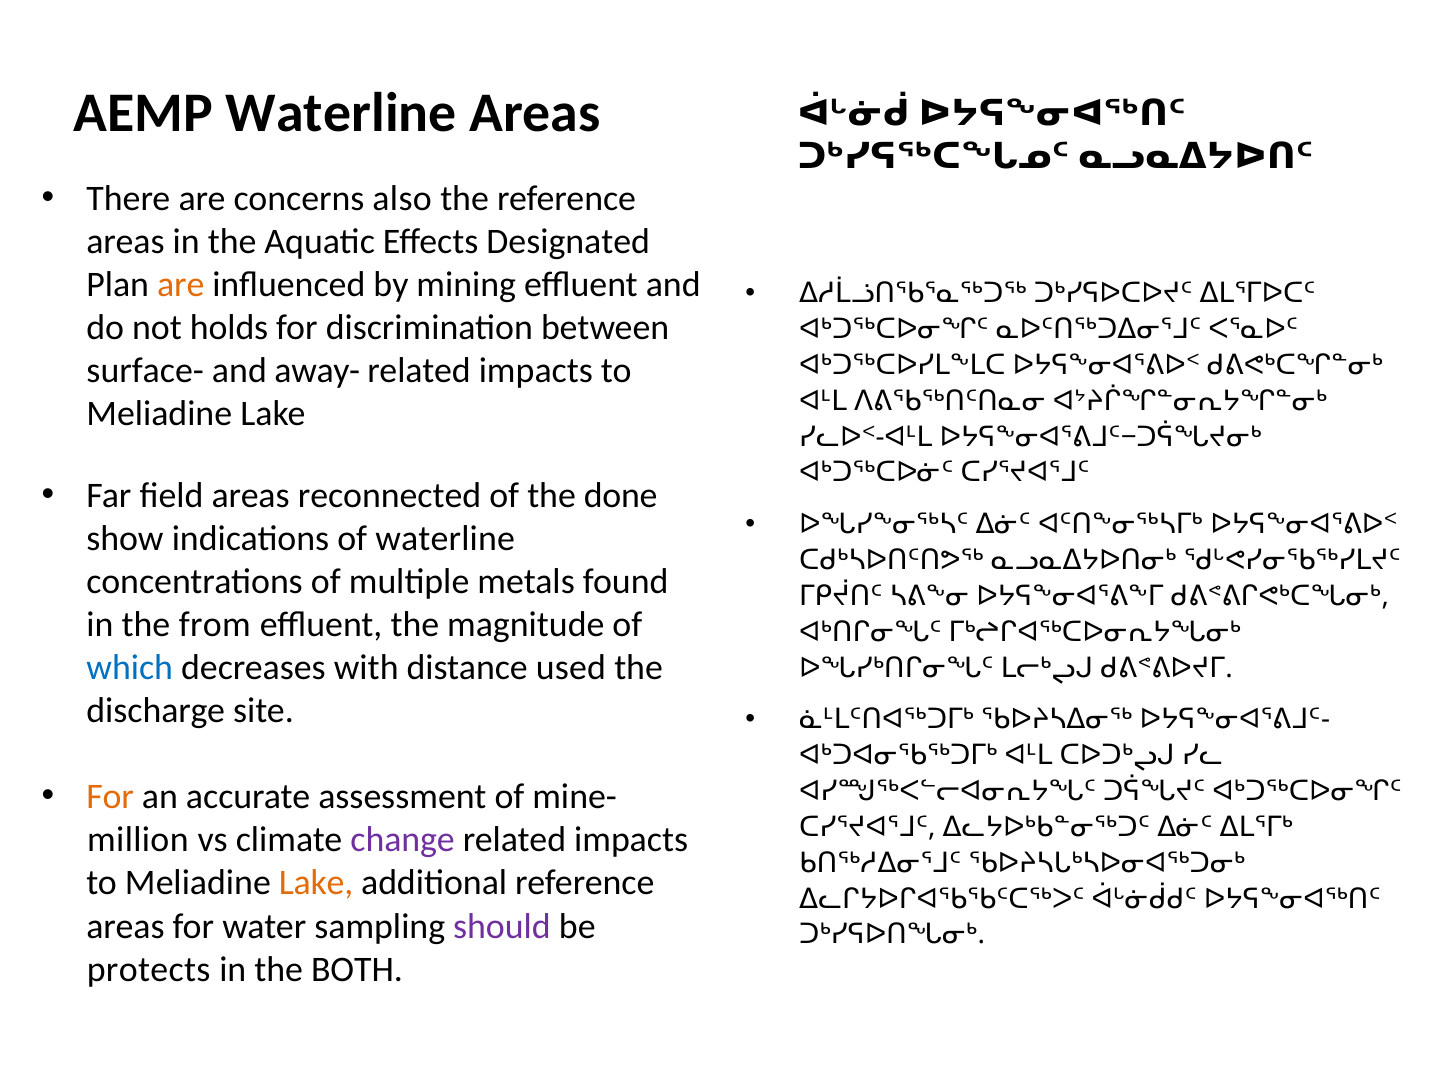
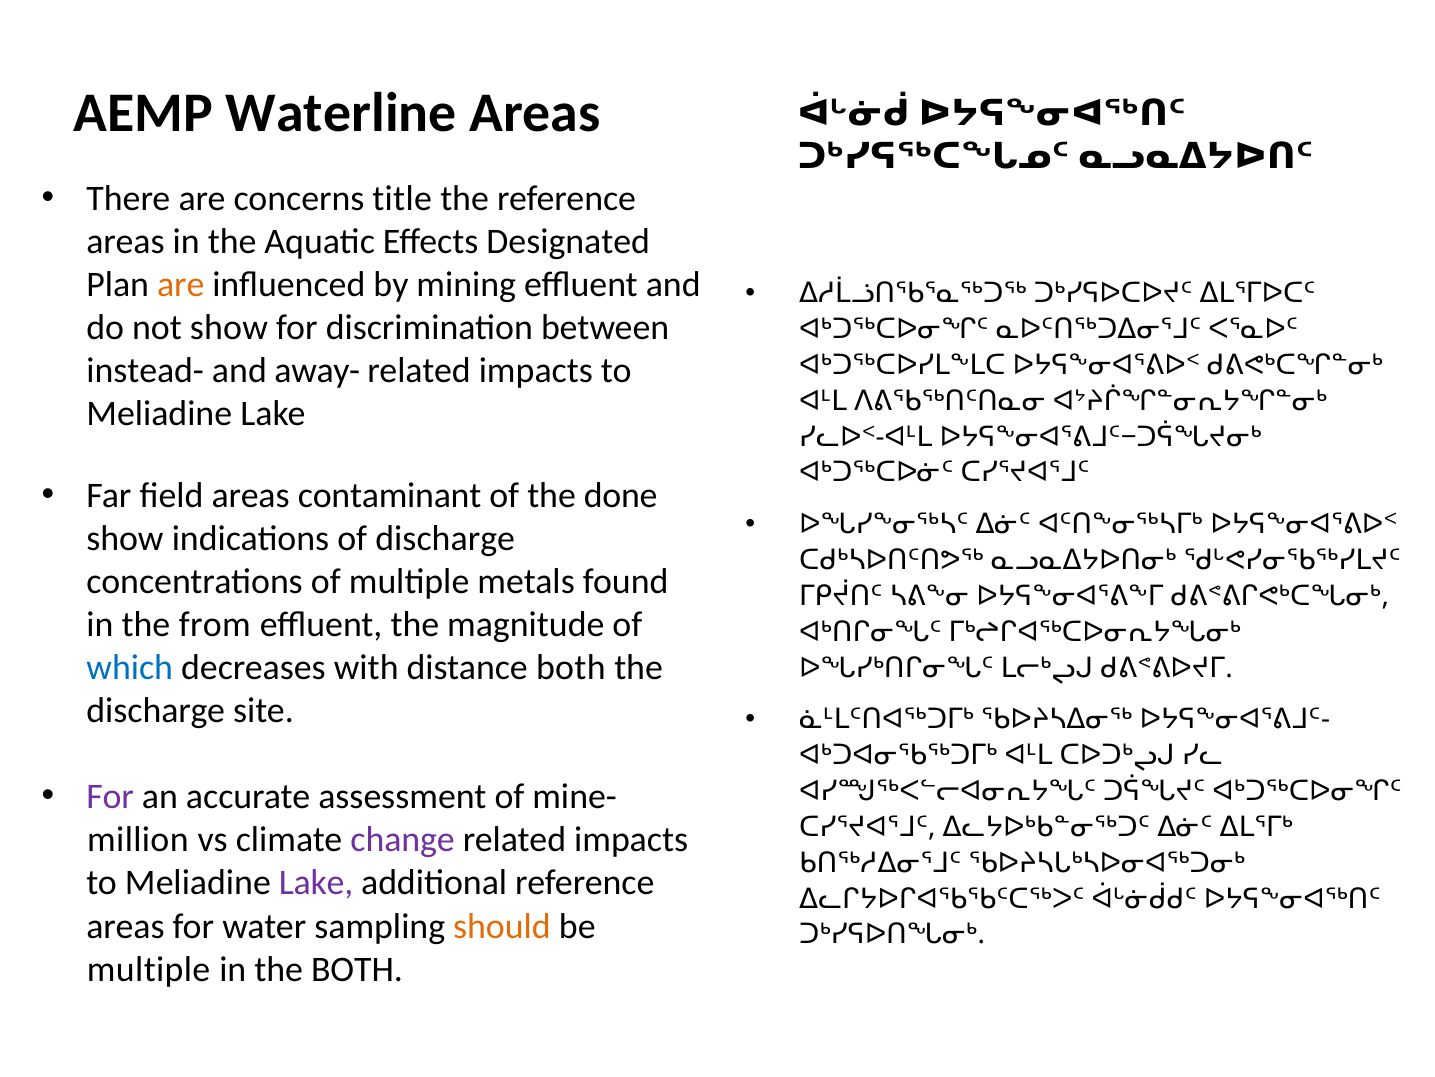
also: also -> title (402, 198)
not holds: holds -> show (229, 328)
surface-: surface- -> instead- (145, 371)
reconnected: reconnected -> contaminant (390, 495)
of waterline: waterline -> discharge (445, 538)
distance used: used -> both (571, 667)
For colour: orange -> purple (110, 796)
Lake colour: orange -> purple (316, 882)
should colour: purple -> orange (502, 926)
protects: protects -> multiple (149, 969)
